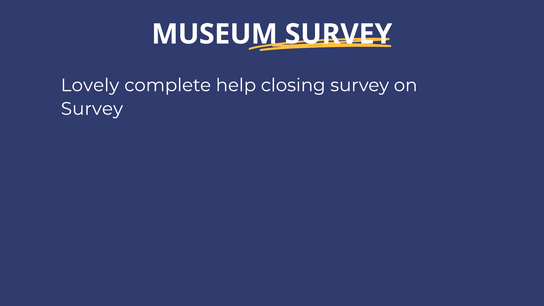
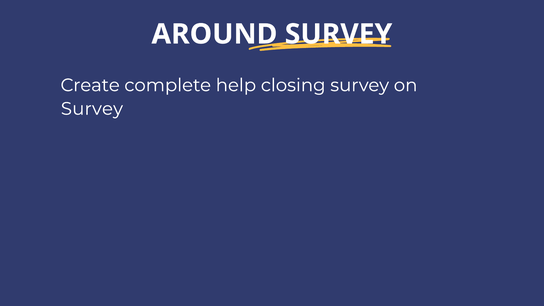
MUSEUM: MUSEUM -> AROUND (214, 34)
Lovely: Lovely -> Create (90, 85)
